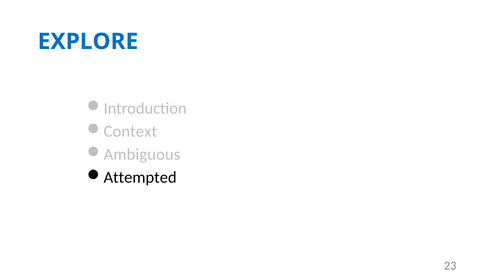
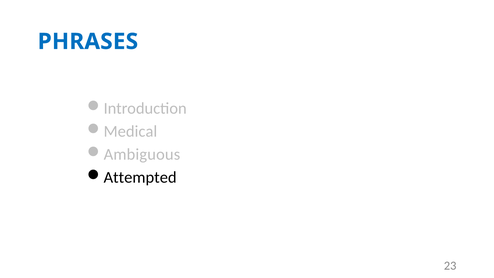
EXPLORE: EXPLORE -> PHRASES (88, 42)
Context: Context -> Medical (130, 131)
